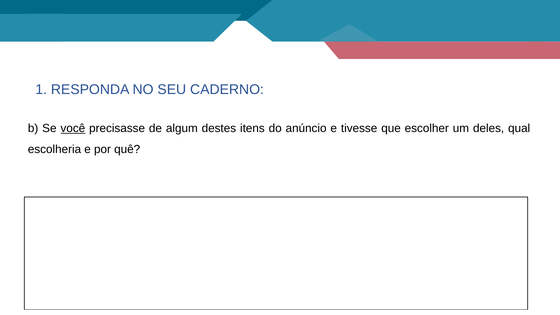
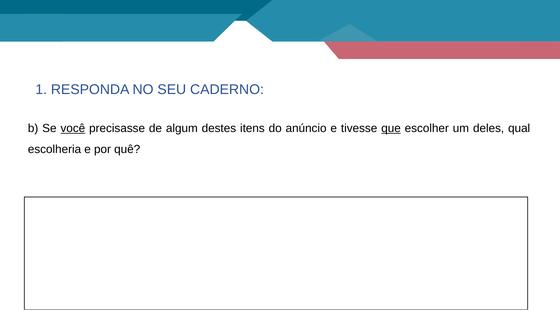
que underline: none -> present (391, 128)
